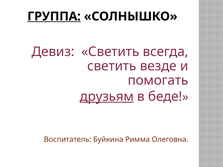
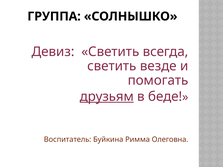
ГРУППА underline: present -> none (54, 16)
